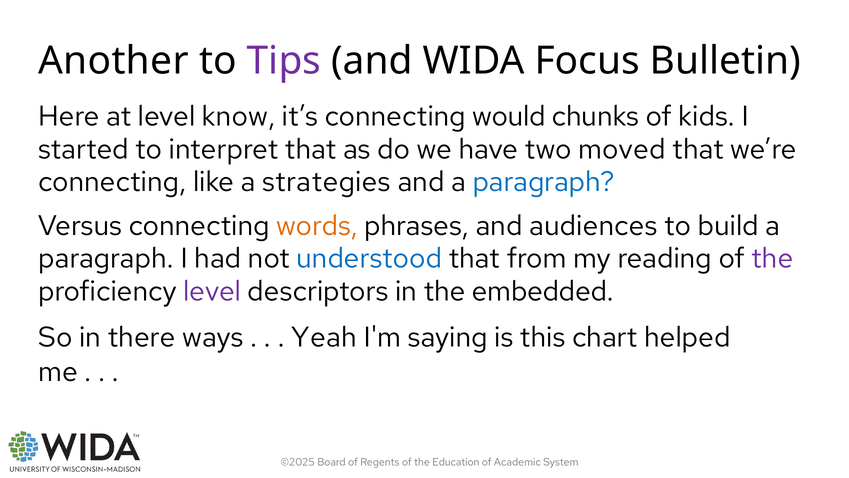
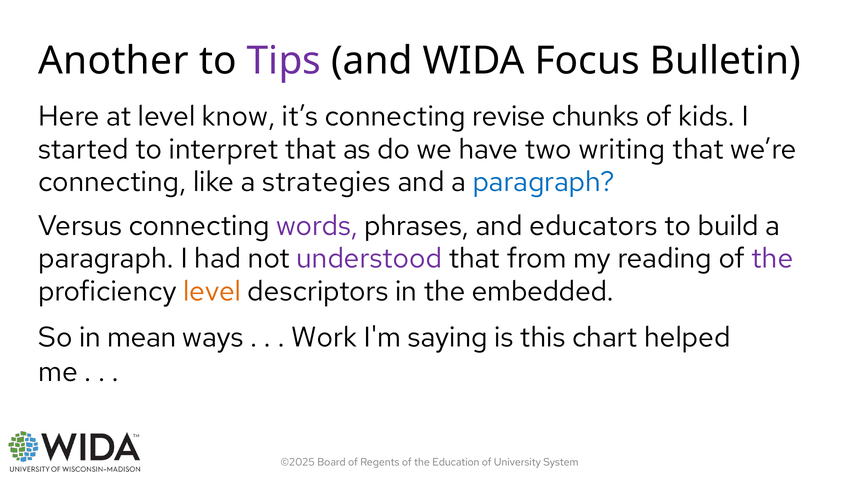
would: would -> revise (509, 116)
moved: moved -> writing (622, 149)
words colour: orange -> purple (317, 226)
audiences: audiences -> educators (593, 226)
understood colour: blue -> purple (369, 258)
level colour: purple -> orange (212, 291)
there: there -> mean (142, 337)
Yeah: Yeah -> Work (324, 337)
Academic: Academic -> University (517, 462)
